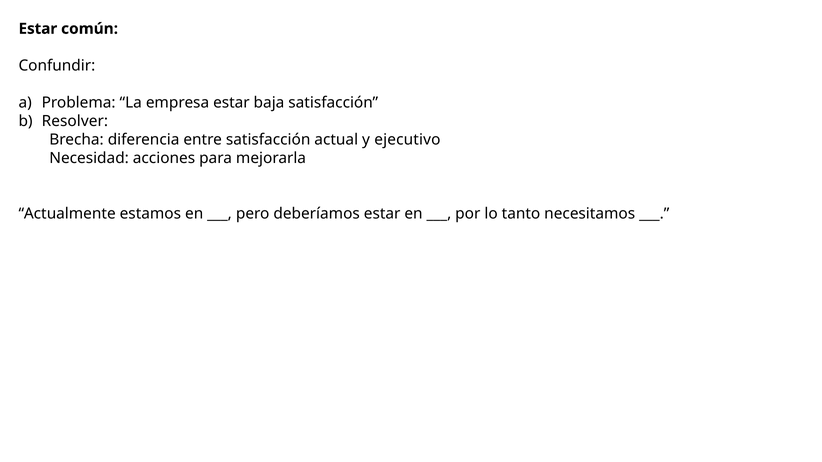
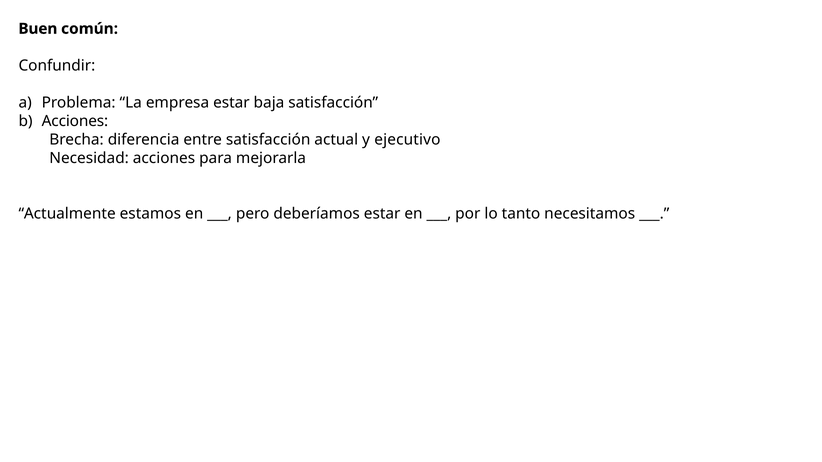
Estar: Estar -> Buen (38, 29)
Resolver: Resolver -> Acciones (75, 121)
